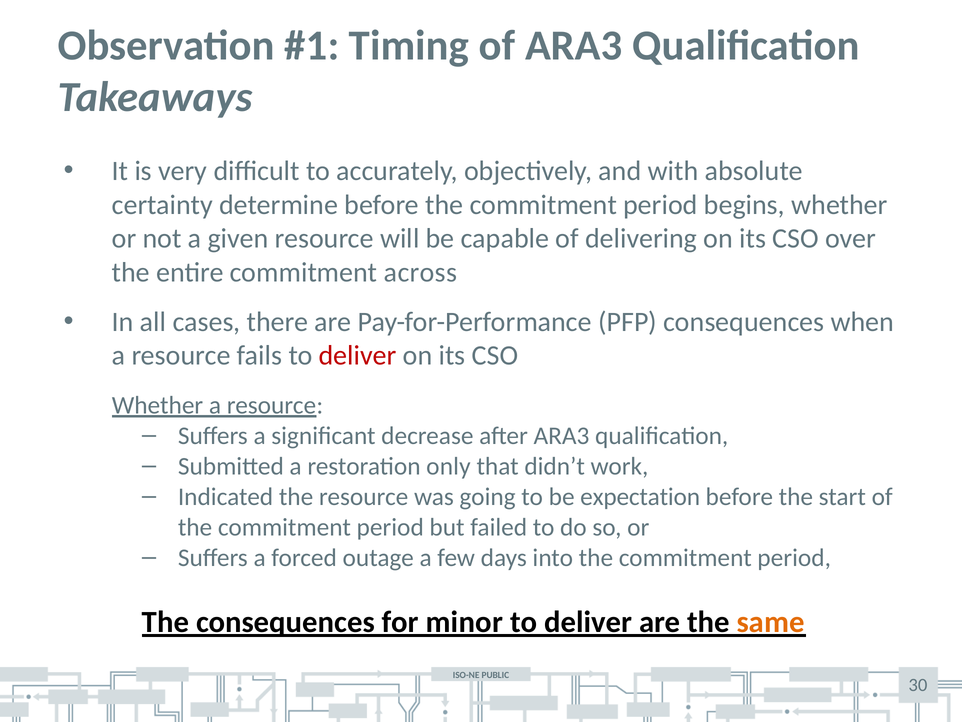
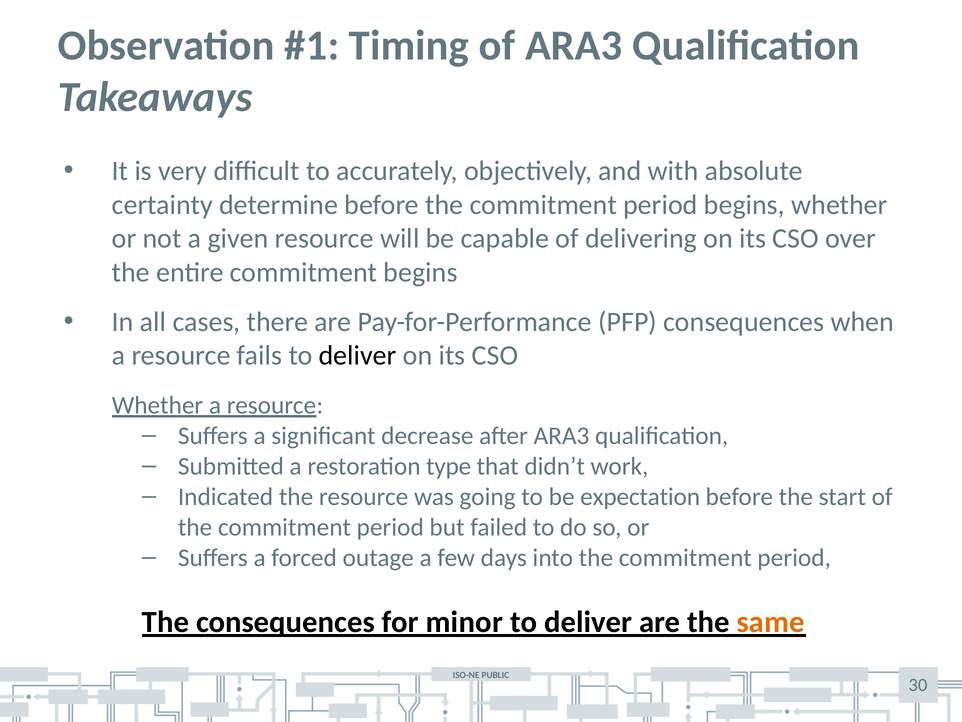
commitment across: across -> begins (421, 272)
deliver colour: red -> black (358, 355)
only: only -> type (449, 466)
